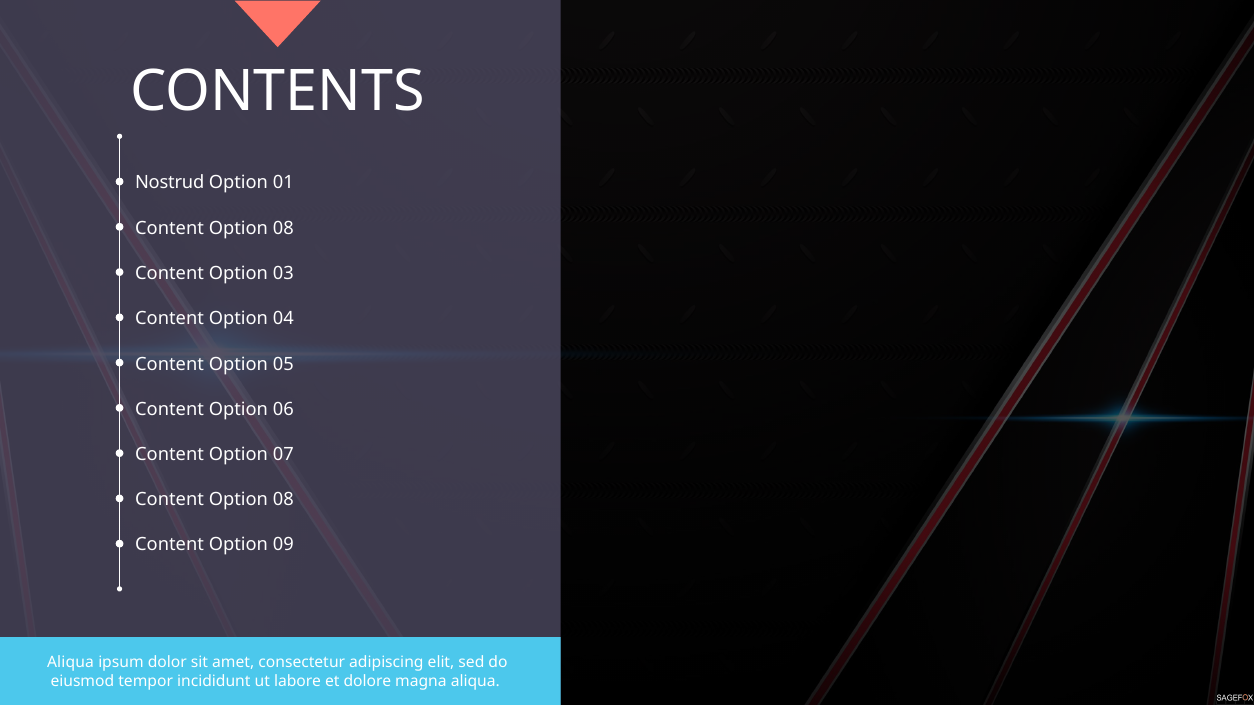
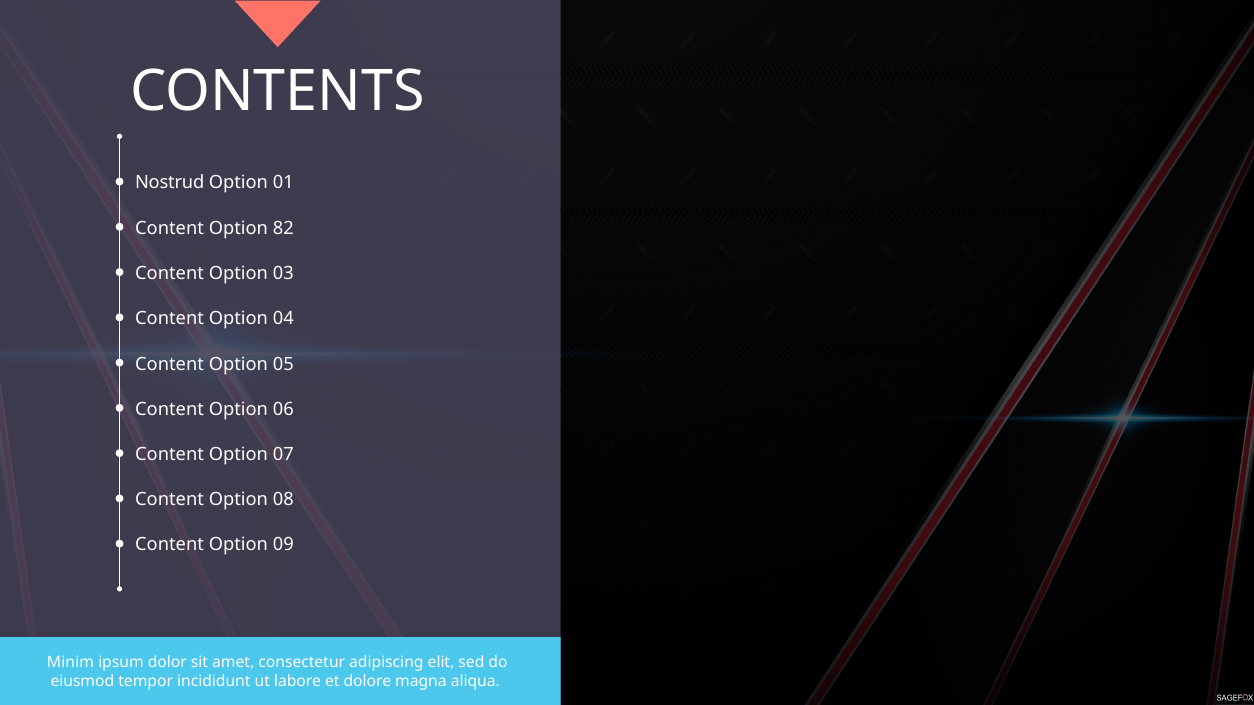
08: 08 -> 82 (283, 228)
Aliqua: Aliqua -> Minim (71, 663)
